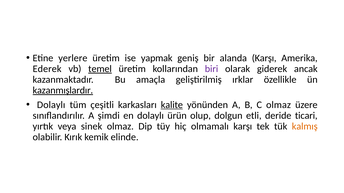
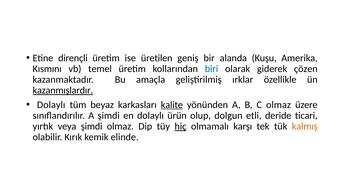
yerlere: yerlere -> dirençli (73, 58)
yapmak: yapmak -> üretilen (157, 58)
alanda Karşı: Karşı -> Kuşu (264, 58)
Ederek: Ederek -> Kısmını (47, 69)
temel underline: present -> none (100, 69)
biri colour: purple -> blue (212, 69)
ancak: ancak -> çözen (306, 69)
çeşitli: çeşitli -> beyaz (102, 105)
veya sinek: sinek -> şimdi (92, 127)
hiç underline: none -> present (180, 127)
